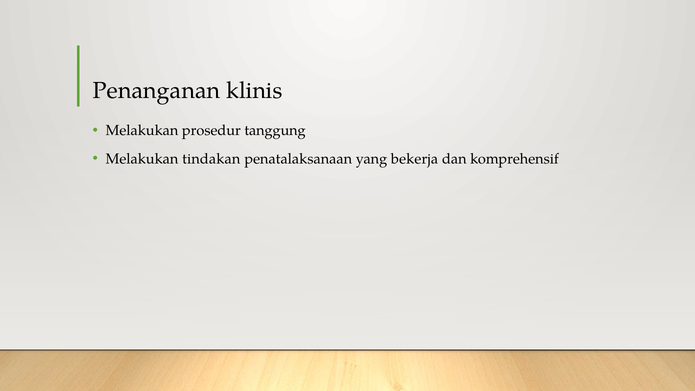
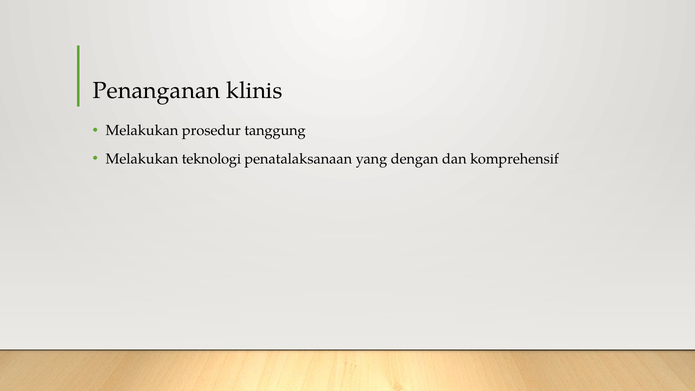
tindakan: tindakan -> teknologi (211, 159)
bekerja: bekerja -> dengan (415, 159)
